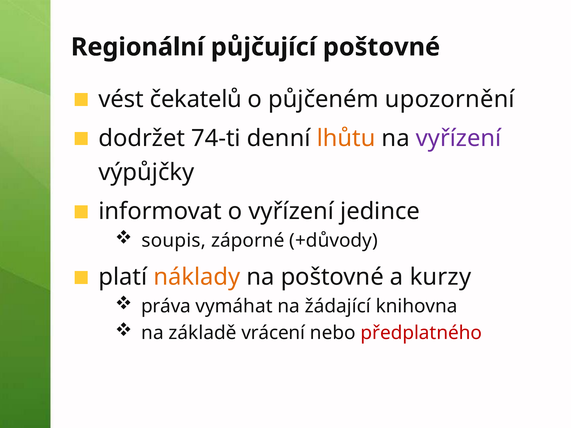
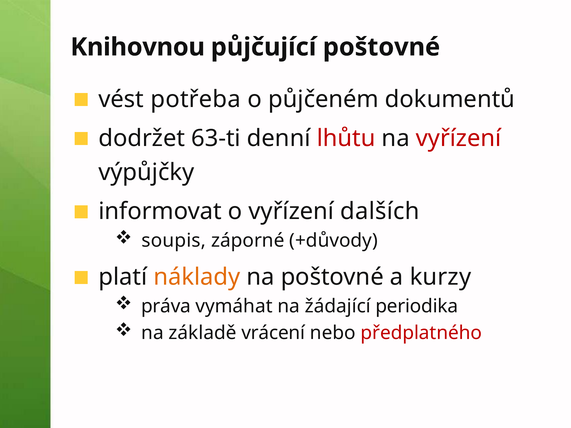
Regionální: Regionální -> Knihovnou (138, 47)
čekatelů: čekatelů -> potřeba (196, 99)
upozornění: upozornění -> dokumentů (450, 99)
74-ti: 74-ti -> 63-ti (216, 138)
lhůtu colour: orange -> red (346, 138)
vyřízení colour: purple -> red (459, 138)
jedince: jedince -> dalších (380, 212)
knihovna: knihovna -> periodika (417, 306)
